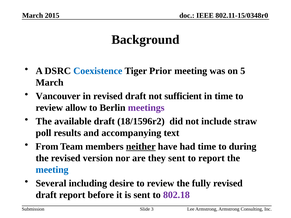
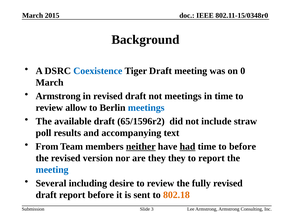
Tiger Prior: Prior -> Draft (160, 71)
5: 5 -> 0 (243, 71)
Vancouver: Vancouver -> Armstrong (58, 96)
not sufficient: sufficient -> meetings (183, 96)
meetings colour: purple -> blue (146, 108)
18/1596r2: 18/1596r2 -> 65/1596r2 (141, 121)
had underline: none -> present (187, 147)
to during: during -> before (243, 147)
they sent: sent -> they (177, 158)
802.18 colour: purple -> orange (176, 195)
